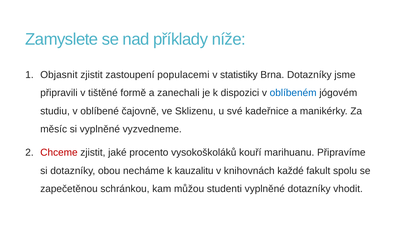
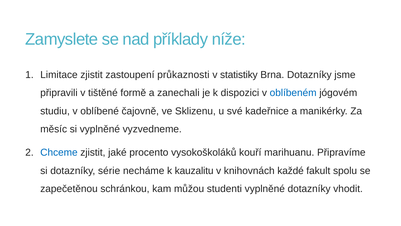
Objasnit: Objasnit -> Limitace (59, 75)
populacemi: populacemi -> průkaznosti (183, 75)
Chceme colour: red -> blue (59, 152)
obou: obou -> série (109, 170)
